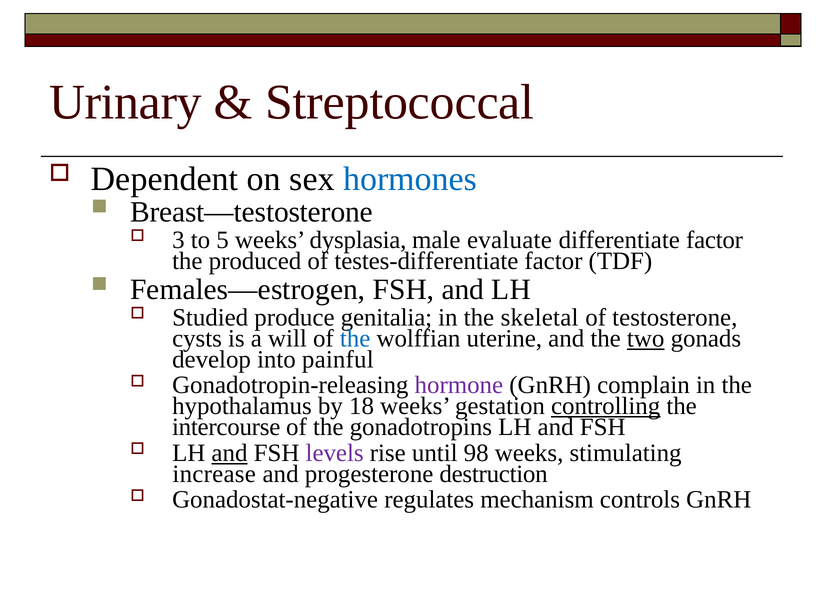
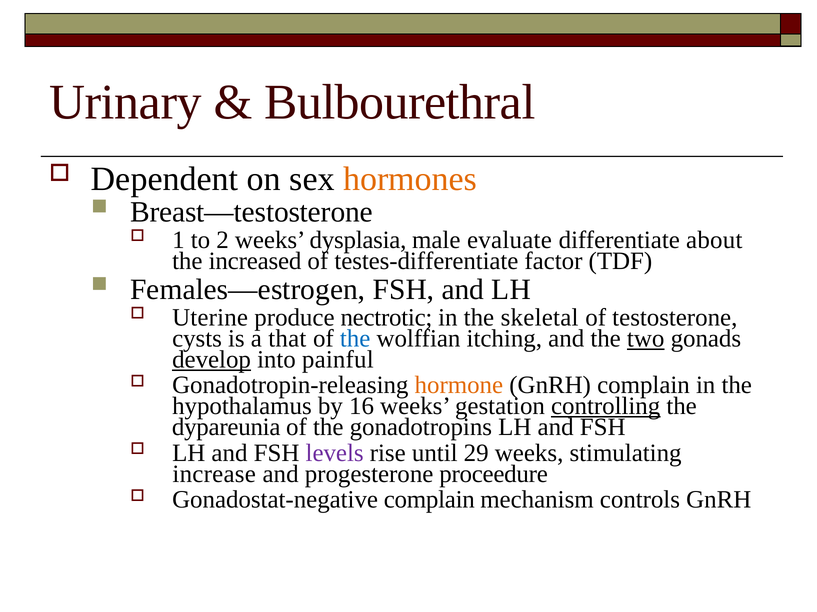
Streptococcal: Streptococcal -> Bulbourethral (400, 102)
hormones colour: blue -> orange (410, 179)
3: 3 -> 1 (178, 240)
5: 5 -> 2 (223, 240)
differentiate factor: factor -> about (714, 240)
produced: produced -> increased (255, 261)
Studied: Studied -> Uterine (210, 318)
genitalia: genitalia -> nectrotic (386, 318)
will: will -> that (287, 339)
uterine: uterine -> itching (504, 339)
develop underline: none -> present (212, 360)
hormone colour: purple -> orange (459, 386)
18: 18 -> 16 (362, 407)
intercourse: intercourse -> dypareunia (226, 428)
and underline: present -> none (230, 453)
98: 98 -> 29 (476, 453)
destruction: destruction -> proceedure (494, 474)
Gonadostat-negative regulates: regulates -> complain (429, 500)
